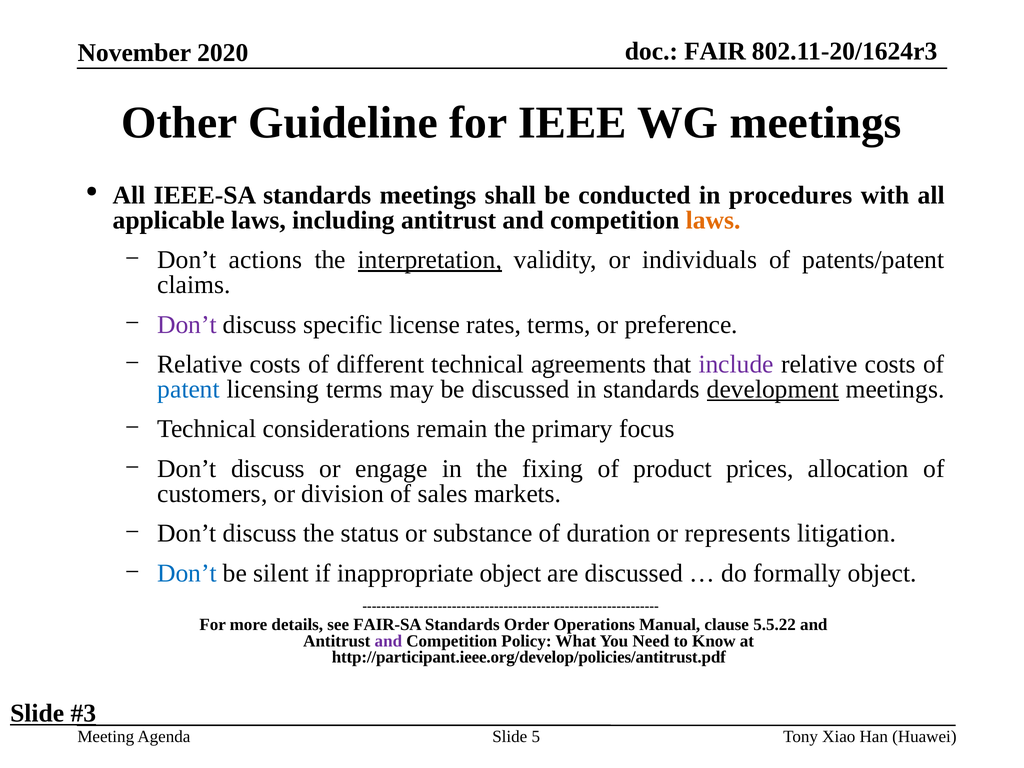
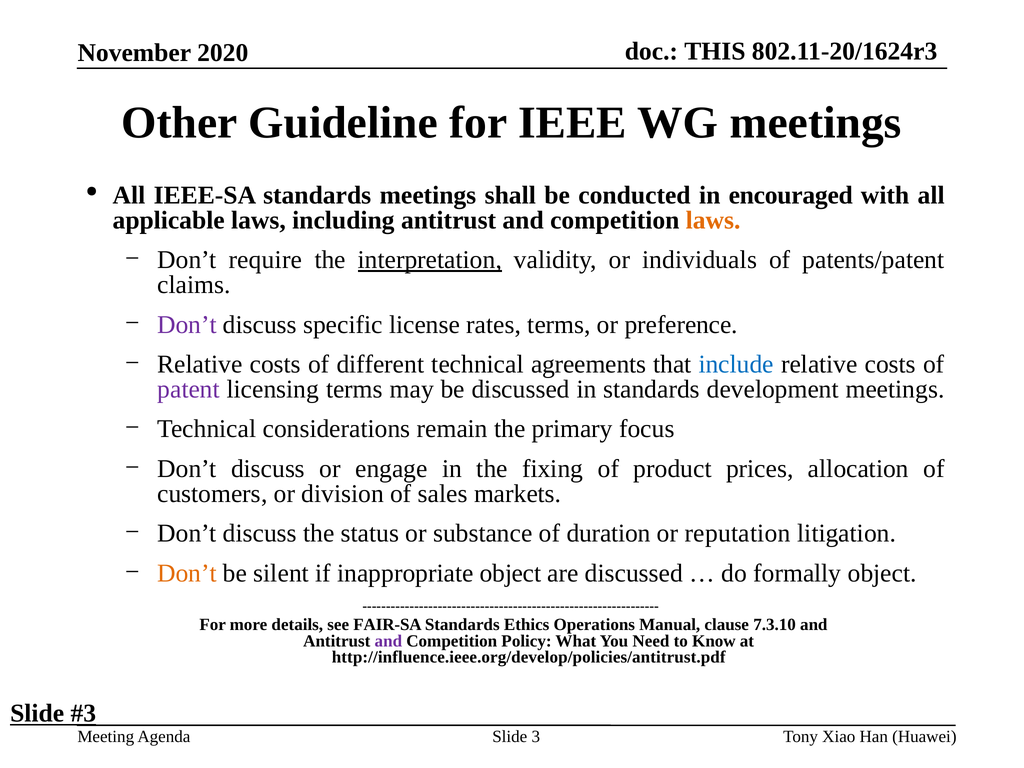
FAIR: FAIR -> THIS (715, 51)
procedures: procedures -> encouraged (791, 195)
actions: actions -> require (265, 260)
include colour: purple -> blue (736, 365)
patent colour: blue -> purple (189, 389)
development underline: present -> none (773, 389)
represents: represents -> reputation (738, 534)
Don’t colour: blue -> orange (187, 573)
Order: Order -> Ethics (527, 625)
5.5.22: 5.5.22 -> 7.3.10 (775, 625)
http://participant.ieee.org/develop/policies/antitrust.pdf: http://participant.ieee.org/develop/policies/antitrust.pdf -> http://influence.ieee.org/develop/policies/antitrust.pdf (529, 657)
5: 5 -> 3 (536, 737)
